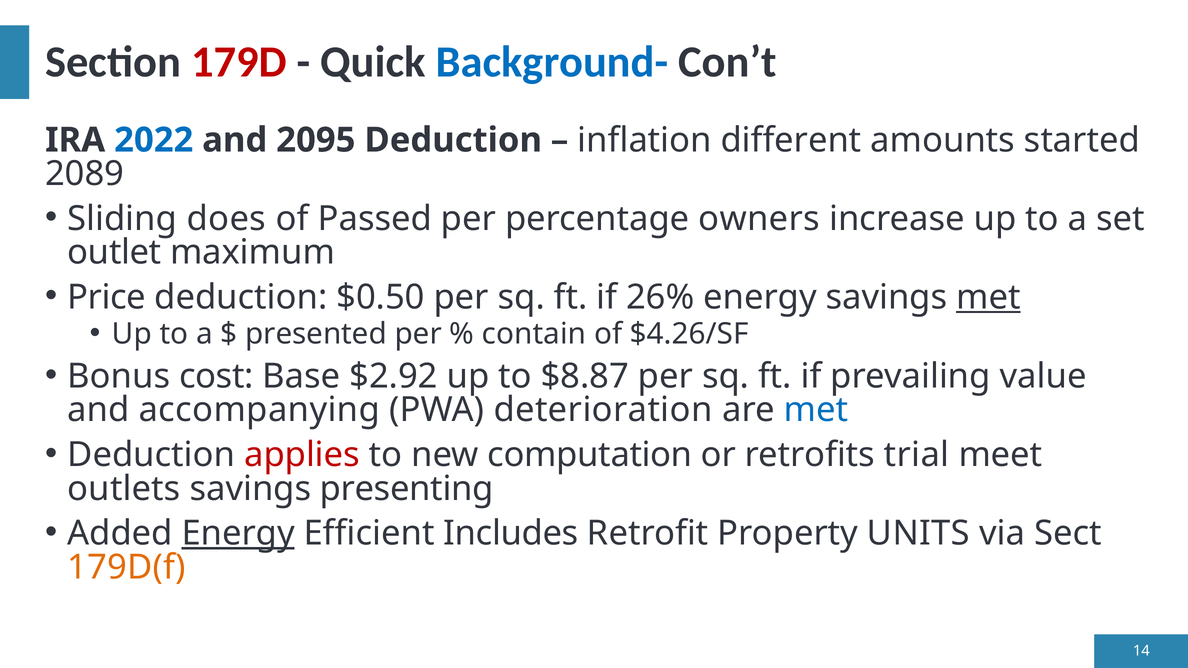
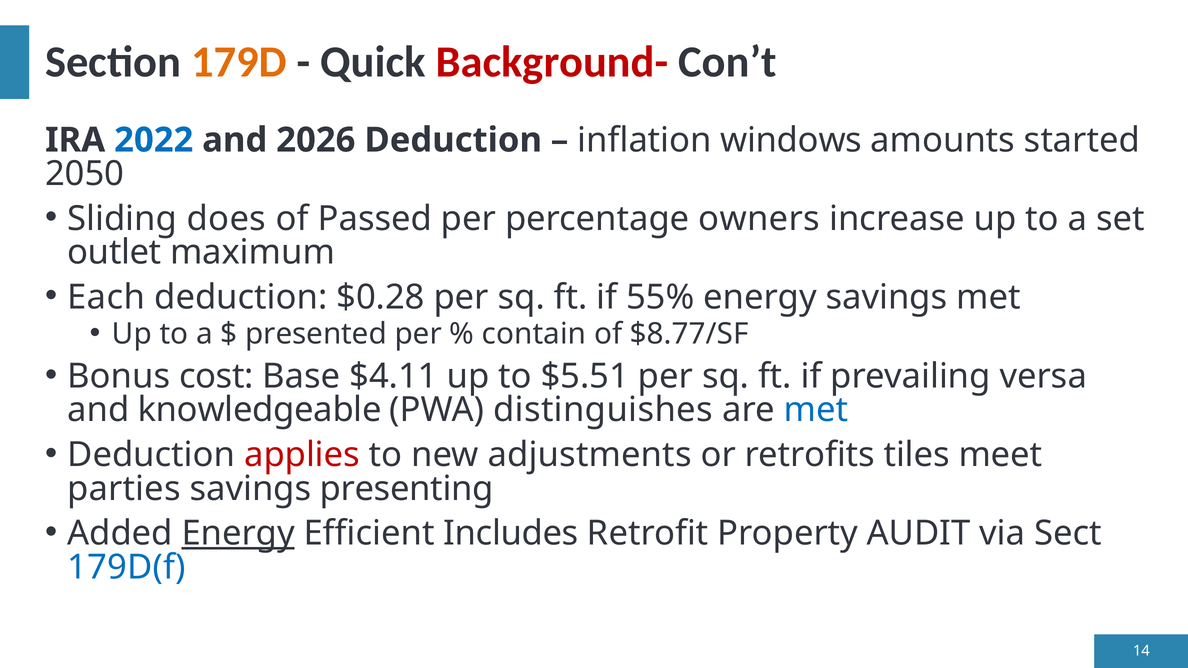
179D colour: red -> orange (239, 62)
Background- colour: blue -> red (552, 62)
2095: 2095 -> 2026 (316, 140)
different: different -> windows (791, 140)
2089: 2089 -> 2050 (85, 174)
Price: Price -> Each (106, 297)
$0.50: $0.50 -> $0.28 (381, 297)
26%: 26% -> 55% (660, 297)
met underline: present -> none (988, 297)
$4.26/SF: $4.26/SF -> $8.77/SF (689, 334)
$2.92: $2.92 -> $4.11 (394, 376)
$8.87: $8.87 -> $5.51 (585, 376)
value: value -> versa (1043, 376)
accompanying: accompanying -> knowledgeable (260, 410)
deterioration: deterioration -> distinguishes (603, 410)
computation: computation -> adjustments (590, 455)
trial: trial -> tiles (917, 455)
outlets: outlets -> parties (124, 489)
UNITS: UNITS -> AUDIT (919, 534)
179D(f colour: orange -> blue (127, 567)
